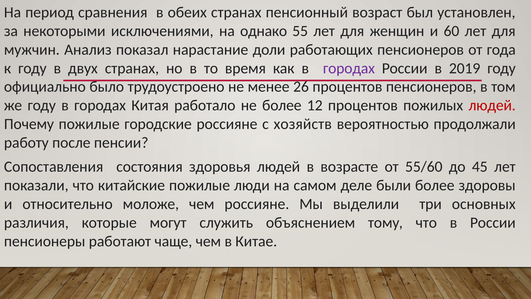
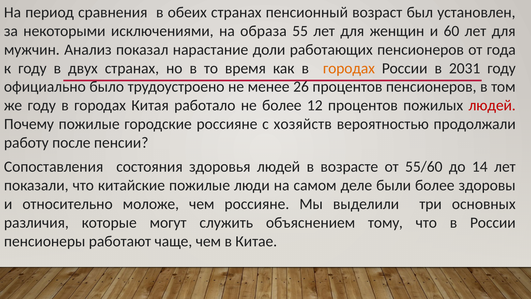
однако: однако -> образа (263, 31)
городах colour: purple -> orange (349, 68)
2019: 2019 -> 2031 (465, 68)
45: 45 -> 14 (480, 167)
